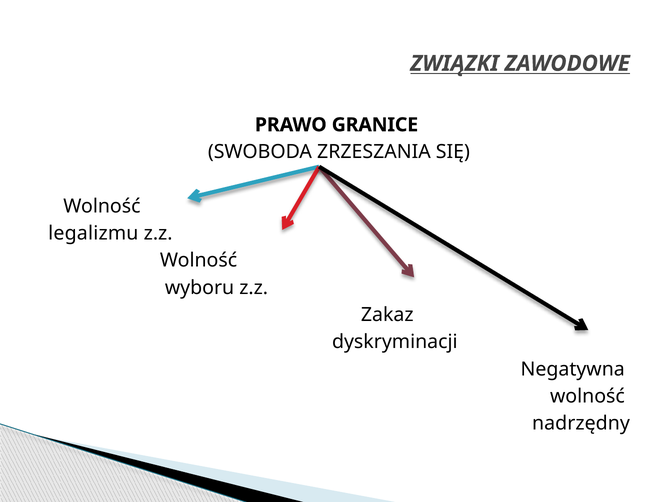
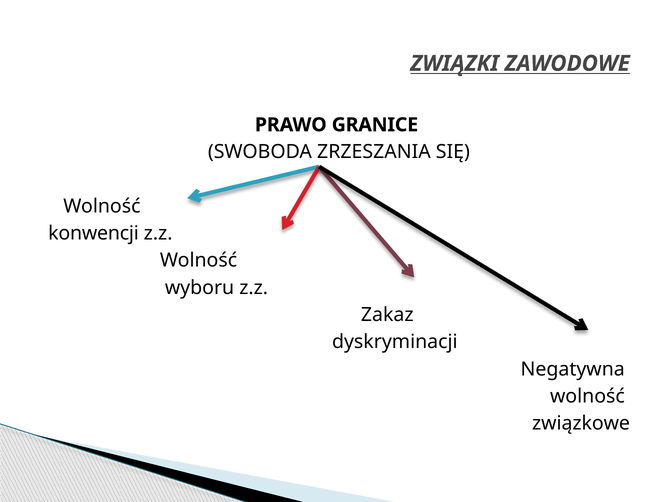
legalizmu: legalizmu -> konwencji (94, 234)
nadrzędny: nadrzędny -> związkowe (581, 424)
